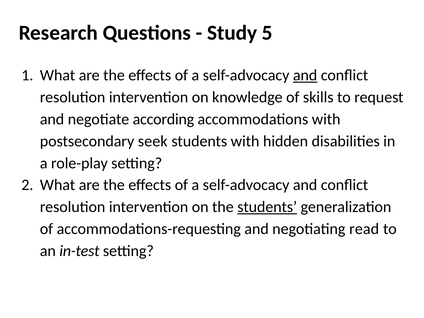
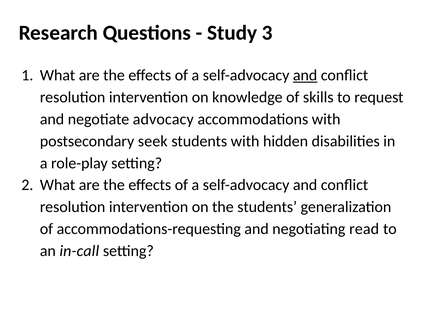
5: 5 -> 3 (267, 33)
according: according -> advocacy (163, 119)
students underline: present -> none (267, 207)
in-test: in-test -> in-call (79, 251)
